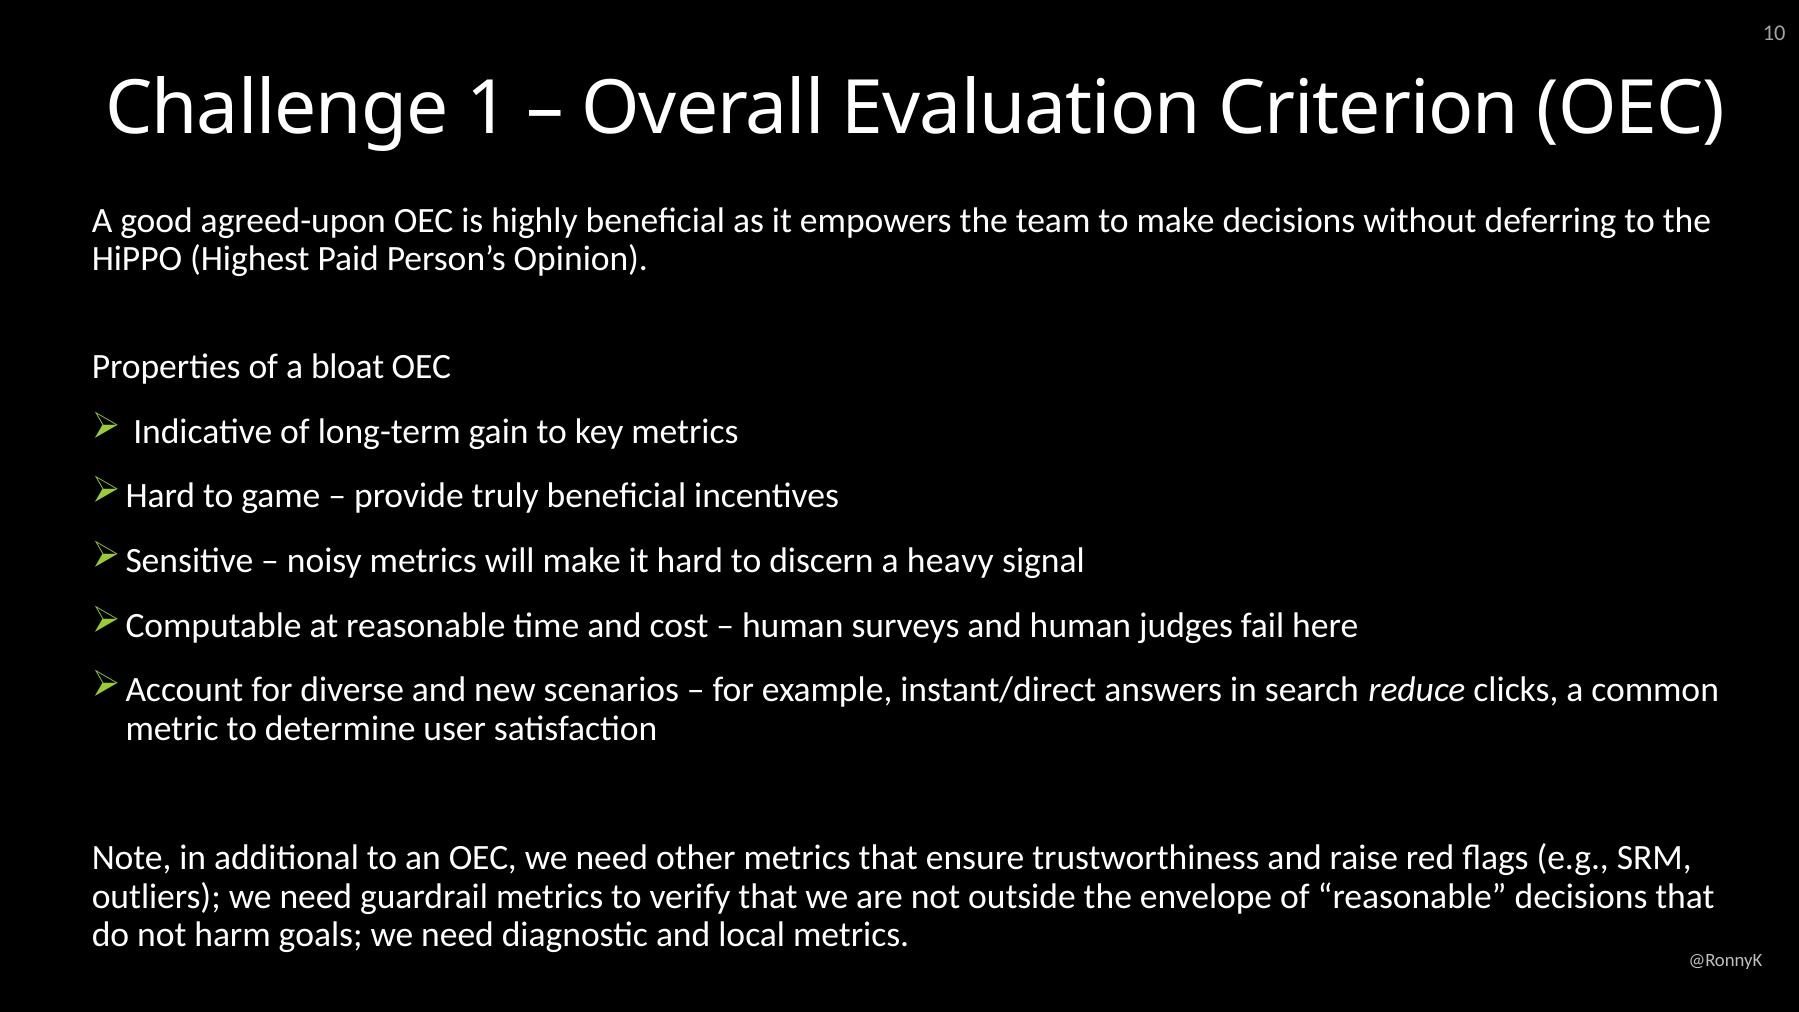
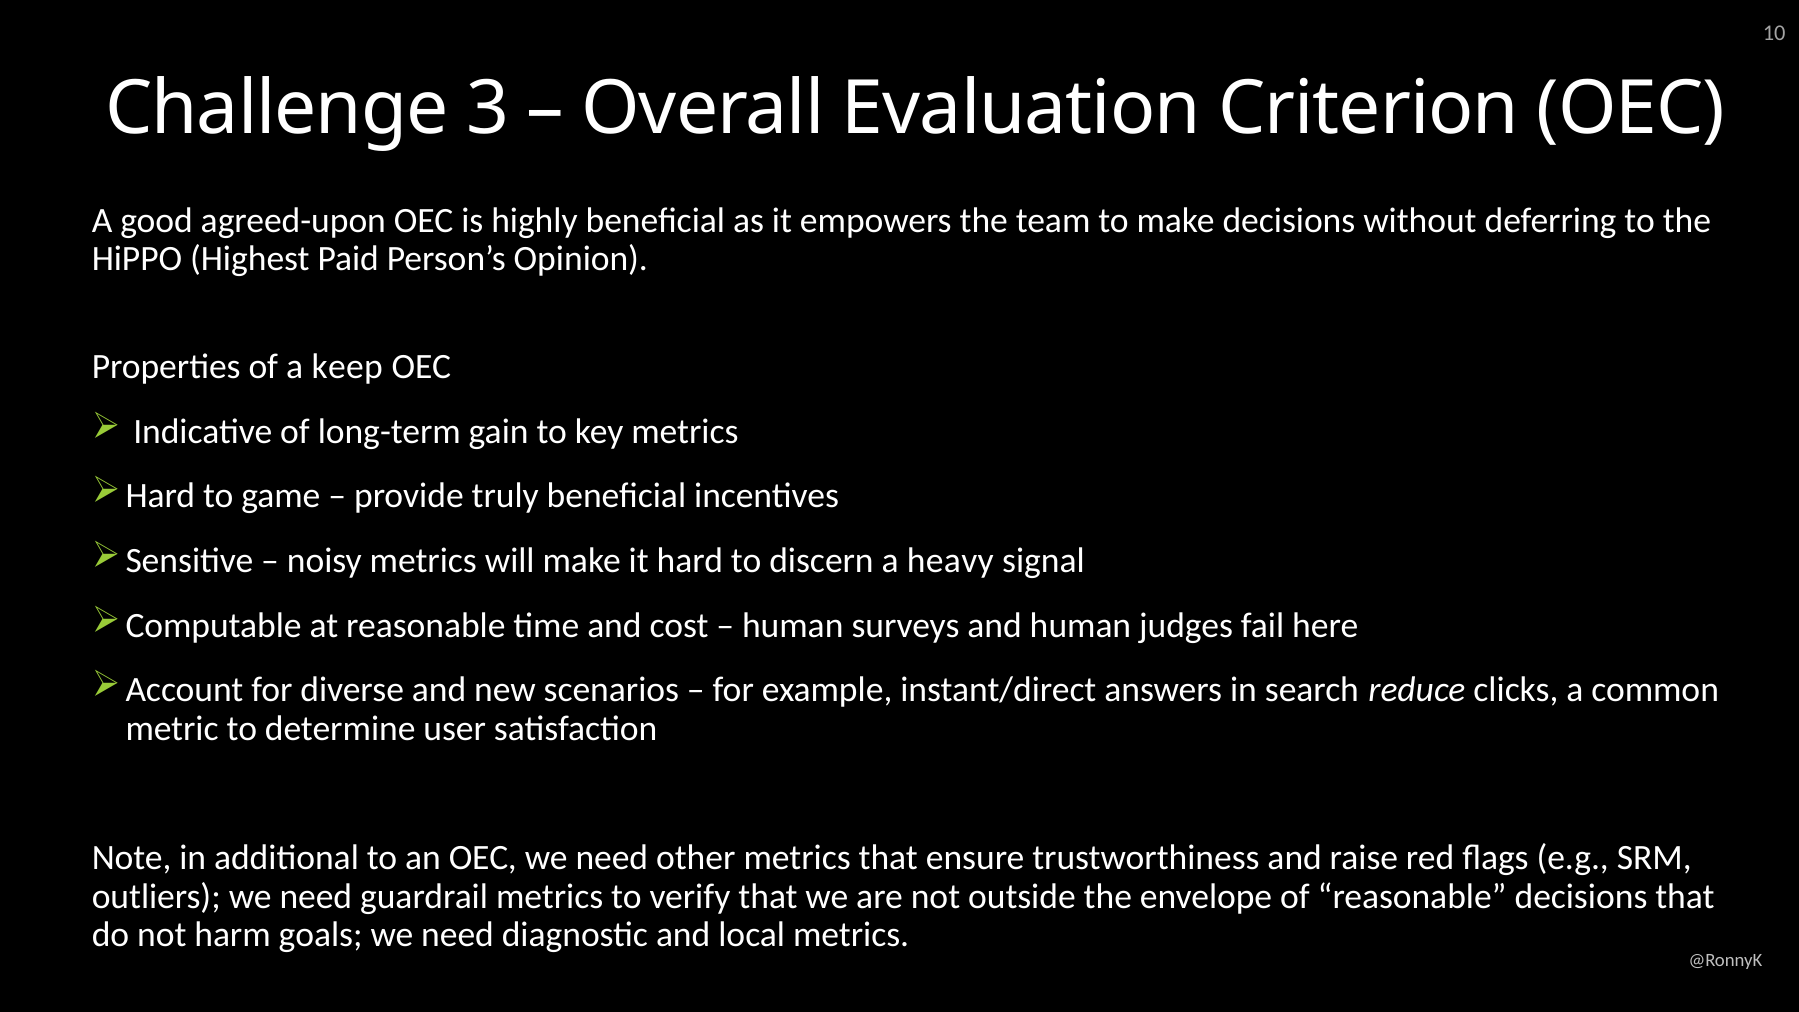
1: 1 -> 3 (487, 109)
bloat: bloat -> keep (347, 367)
